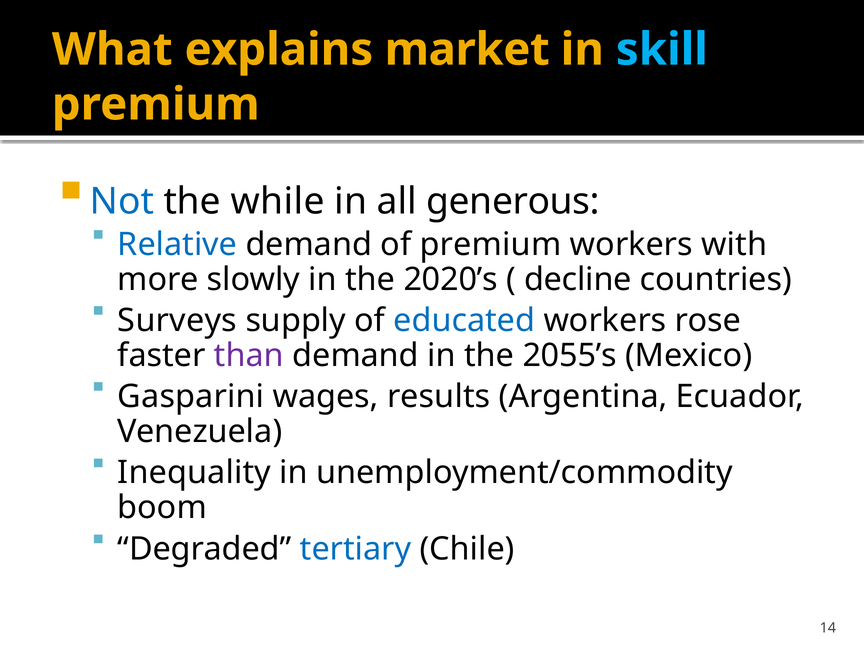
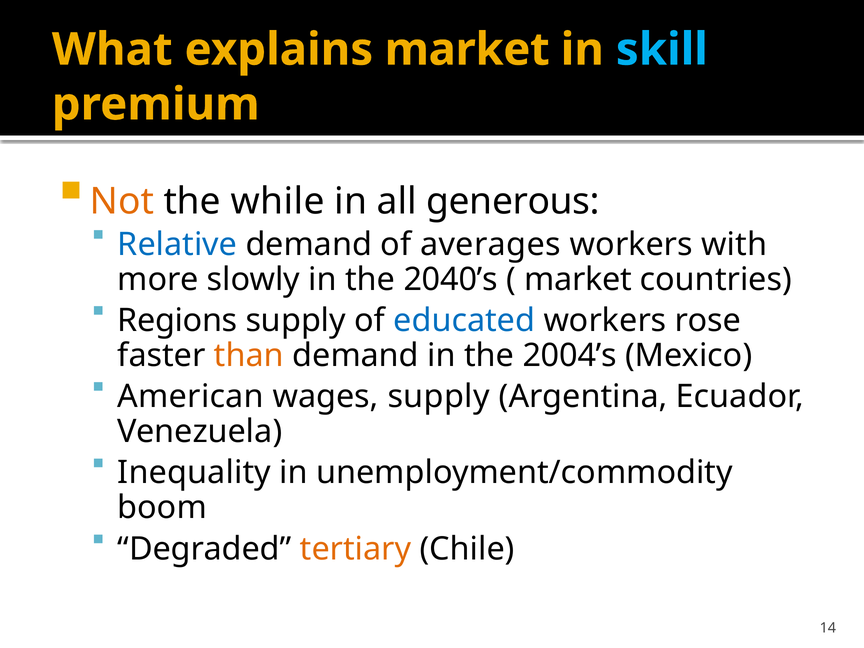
Not colour: blue -> orange (122, 201)
of premium: premium -> averages (490, 244)
2020’s: 2020’s -> 2040’s (451, 279)
decline: decline -> market (578, 279)
Surveys: Surveys -> Regions (177, 320)
than colour: purple -> orange (249, 356)
2055’s: 2055’s -> 2004’s (570, 356)
Gasparini: Gasparini -> American (191, 397)
wages results: results -> supply (439, 397)
tertiary colour: blue -> orange (356, 549)
